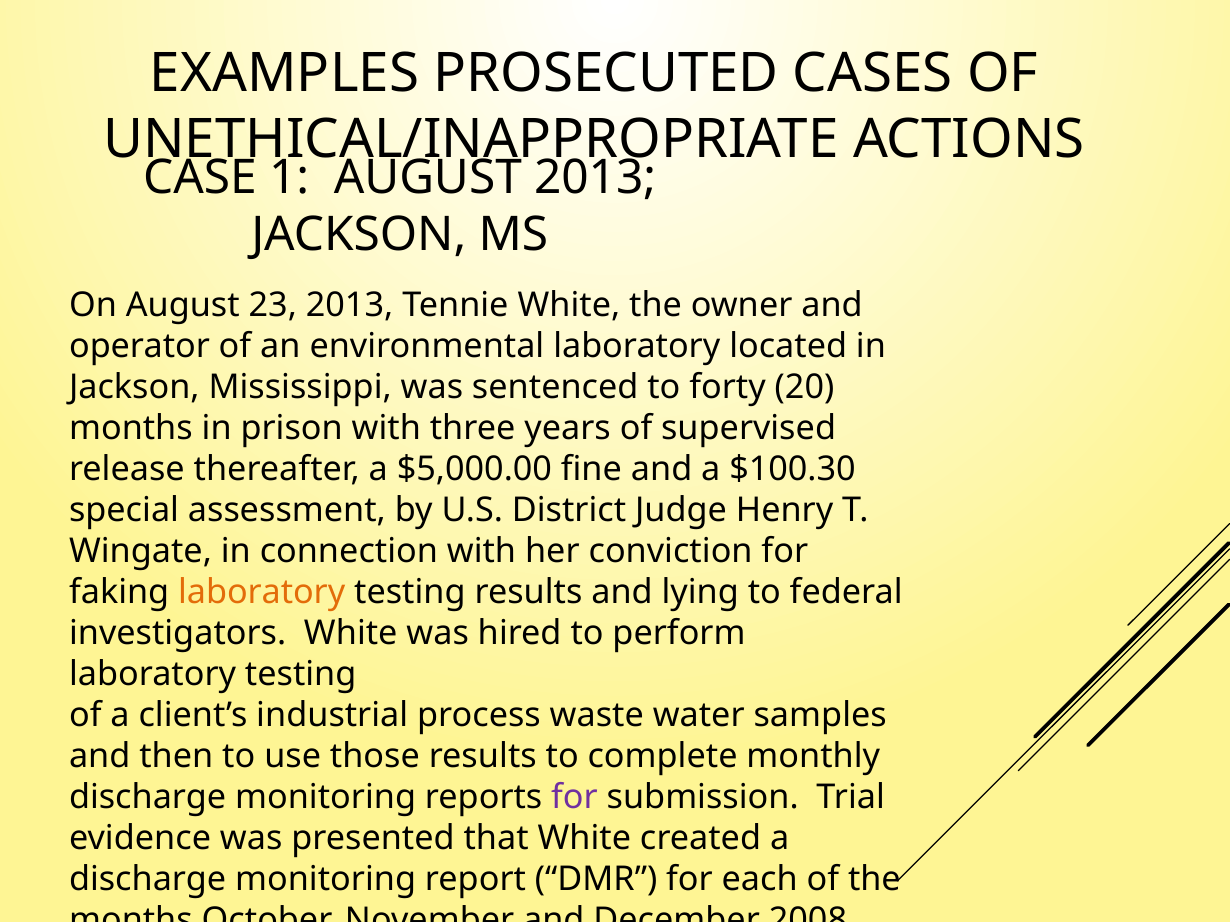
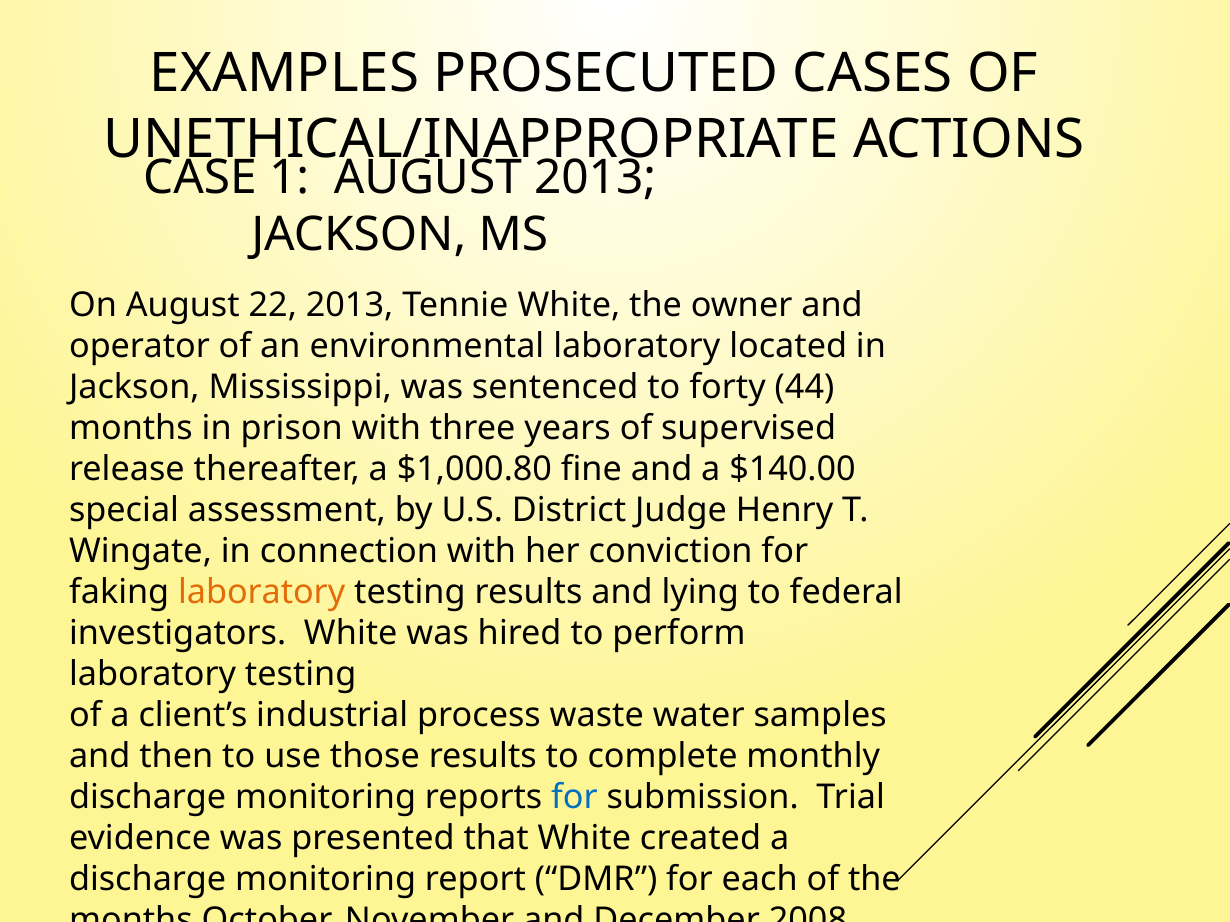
23: 23 -> 22 (273, 306)
20: 20 -> 44 (805, 388)
$5,000.00: $5,000.00 -> $1,000.80 (474, 470)
$100.30: $100.30 -> $140.00 (793, 470)
for colour: purple -> blue (574, 798)
